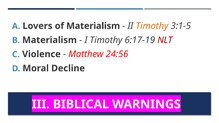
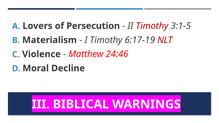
of Materialism: Materialism -> Persecution (93, 26)
Timothy colour: orange -> red (152, 26)
24:56: 24:56 -> 24:46 (117, 54)
